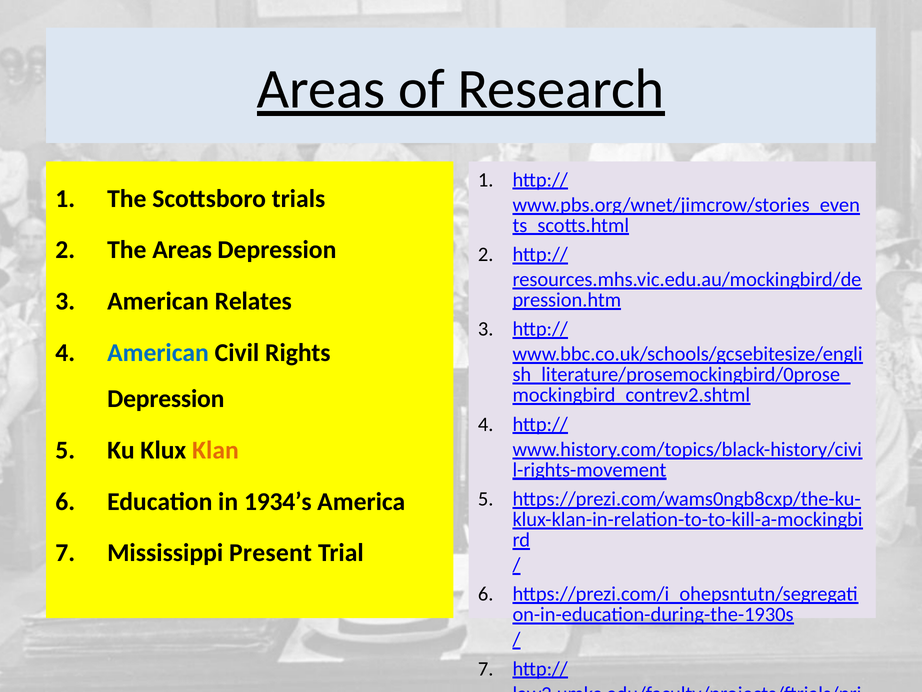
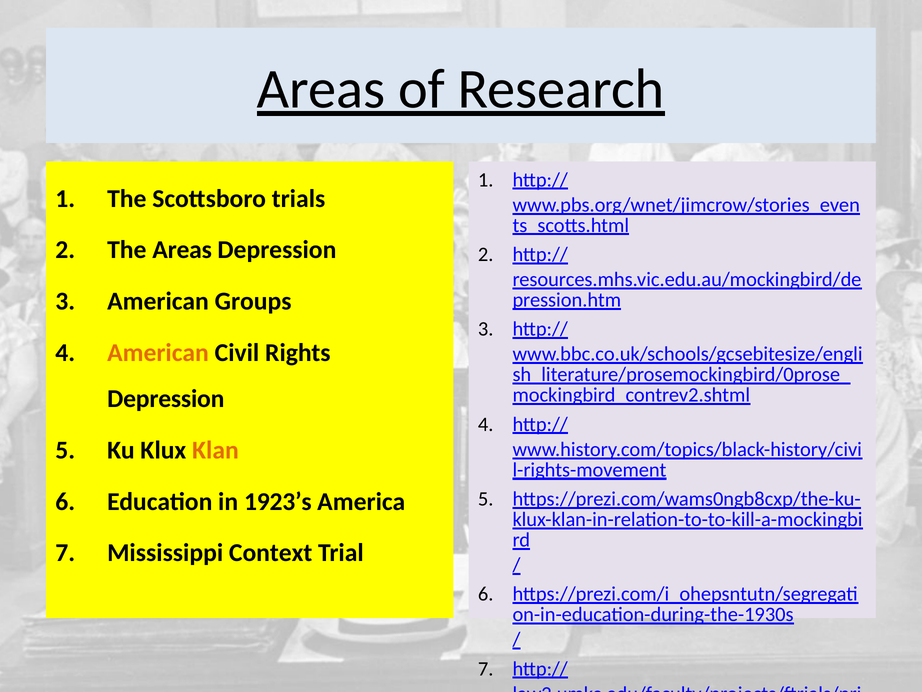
Relates: Relates -> Groups (253, 301)
American colour: blue -> orange (158, 352)
1934’s: 1934’s -> 1923’s (278, 501)
Present: Present -> Context (271, 552)
